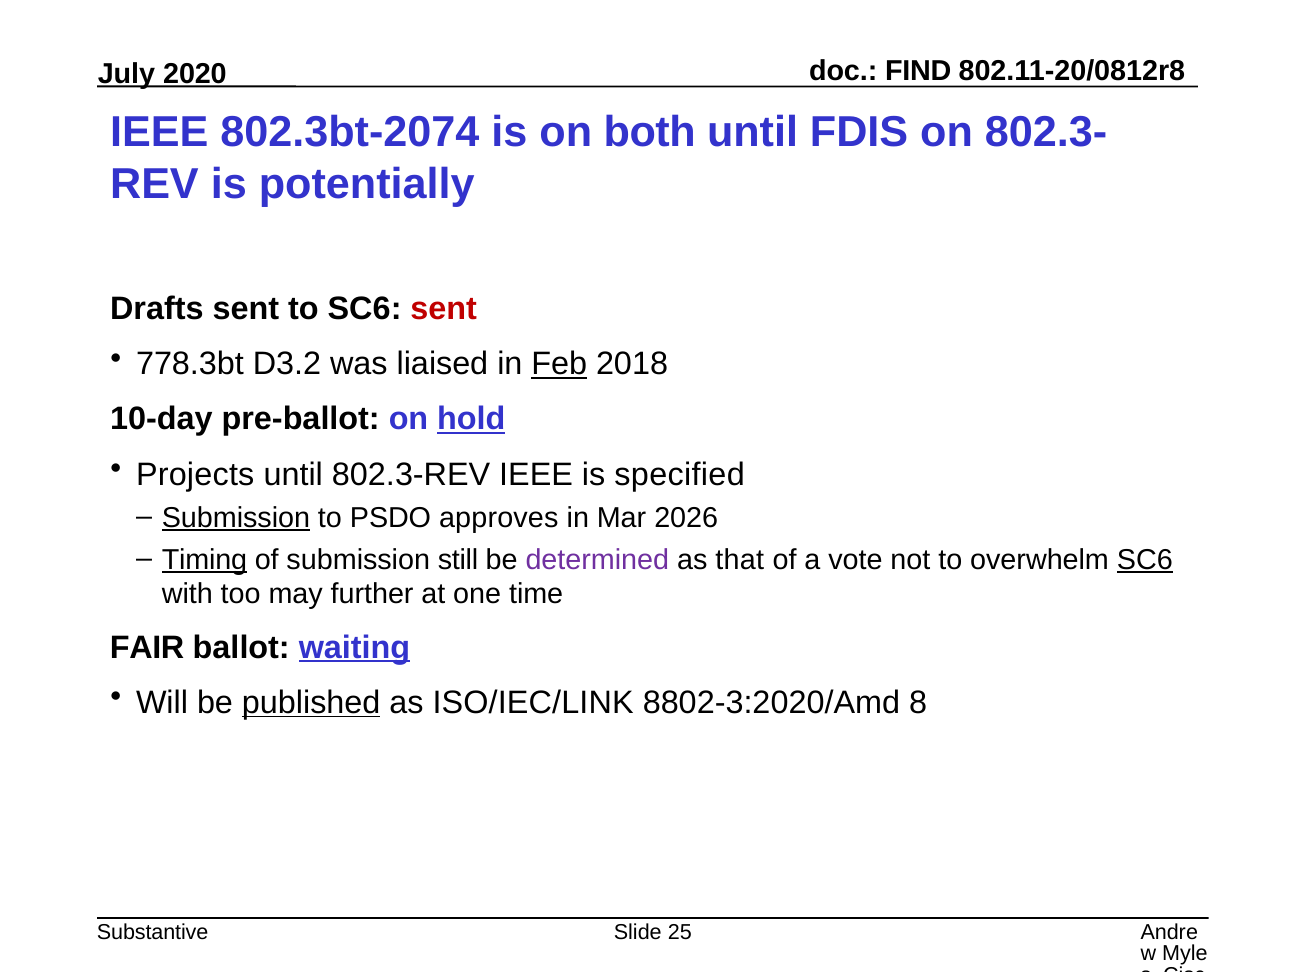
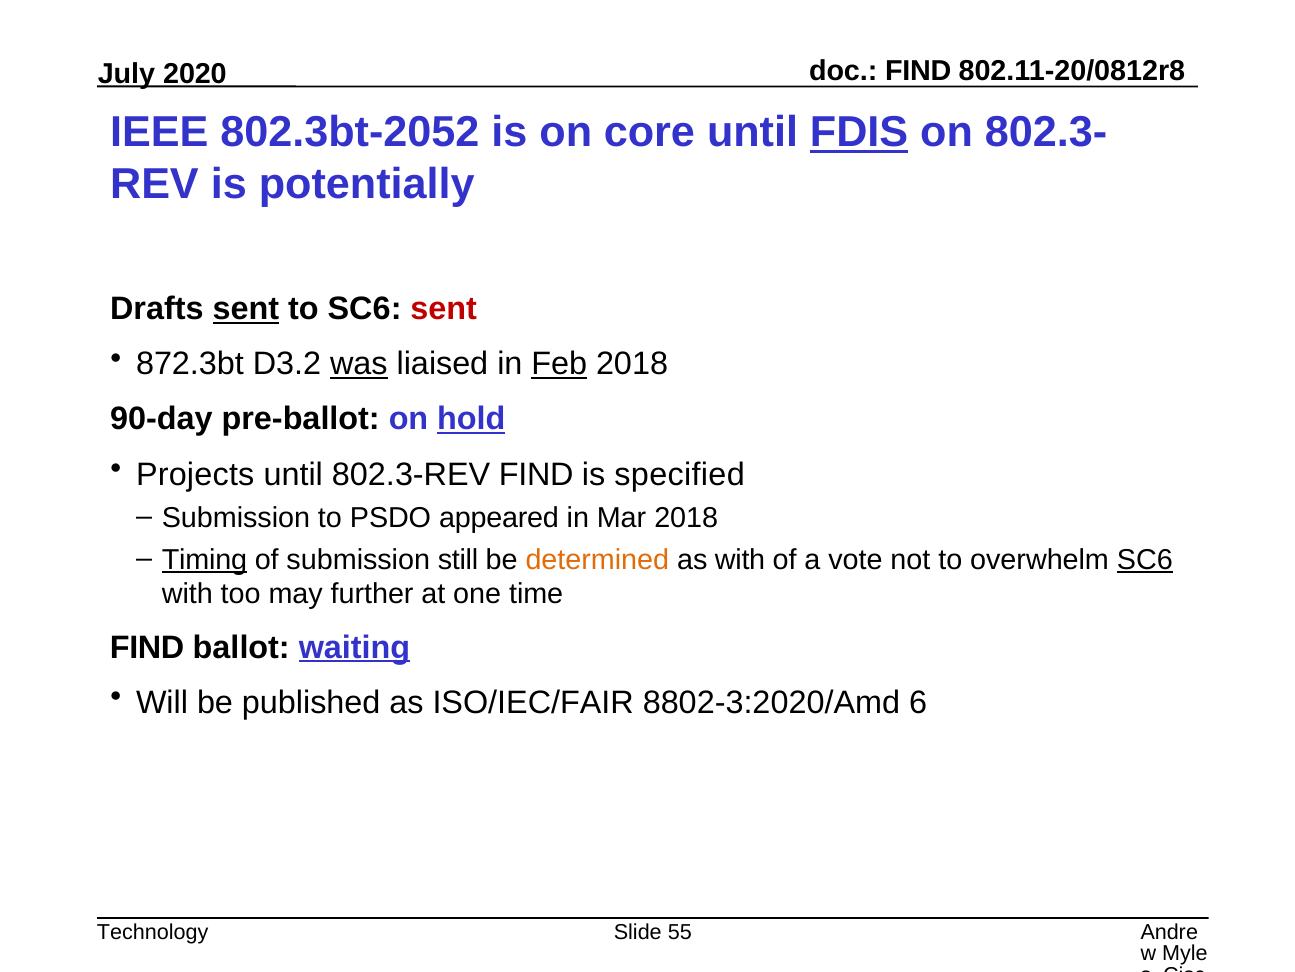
802.3bt-2074: 802.3bt-2074 -> 802.3bt-2052 (350, 133)
both: both -> core (649, 133)
FDIS underline: none -> present (859, 133)
sent underline: none -> present (246, 309)
778.3bt: 778.3bt -> 872.3bt (190, 364)
was underline: none -> present (359, 364)
10-day: 10-day -> 90-day (161, 419)
802.3-REV IEEE: IEEE -> FIND (536, 474)
Submission underline: present -> none (236, 518)
approves: approves -> appeared (499, 518)
Mar 2026: 2026 -> 2018 (686, 518)
determined colour: purple -> orange (597, 559)
as that: that -> with (740, 559)
FAIR: FAIR -> FIND (147, 647)
published underline: present -> none (311, 702)
ISO/IEC/LINK: ISO/IEC/LINK -> ISO/IEC/FAIR (533, 702)
8: 8 -> 6 (918, 702)
Substantive: Substantive -> Technology (153, 931)
25: 25 -> 55 (680, 932)
